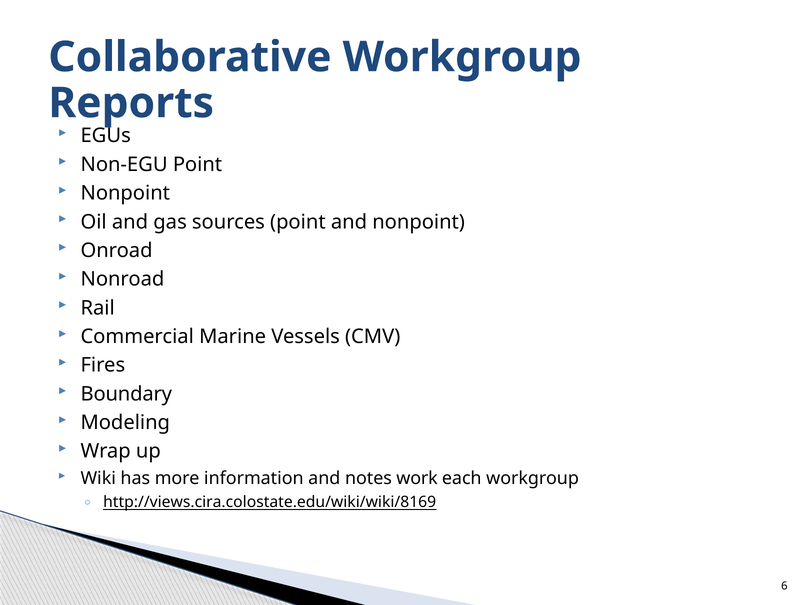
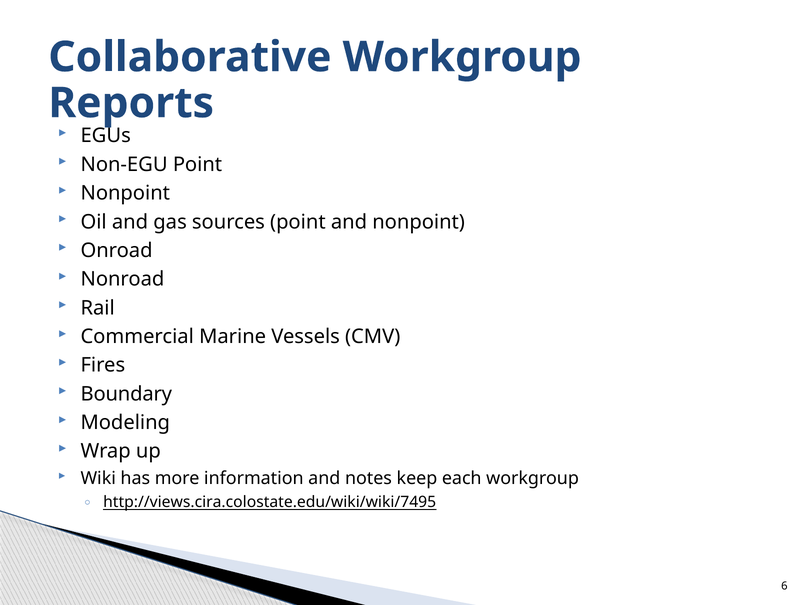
work: work -> keep (417, 479)
http://views.cira.colostate.edu/wiki/wiki/8169: http://views.cira.colostate.edu/wiki/wiki/8169 -> http://views.cira.colostate.edu/wiki/wiki/7495 (270, 502)
